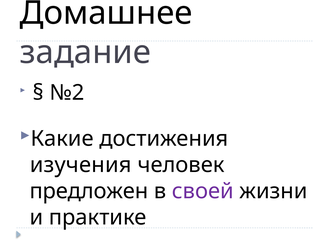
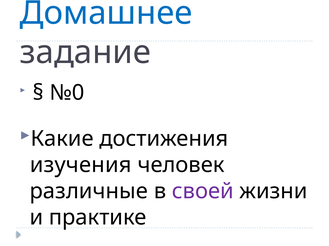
Домашнее colour: black -> blue (106, 13)
№2: №2 -> №0 (67, 93)
предложен: предложен -> различные (89, 192)
